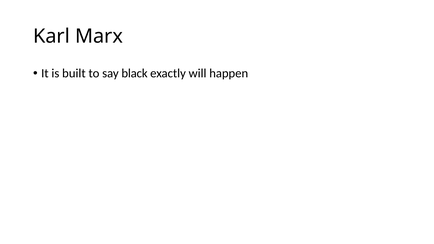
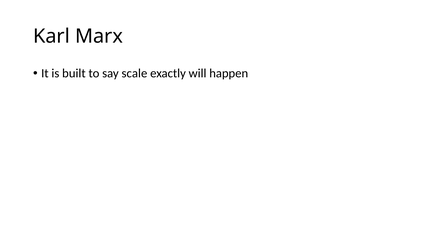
black: black -> scale (134, 73)
